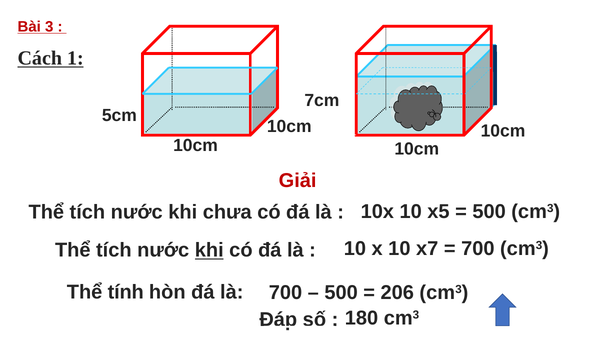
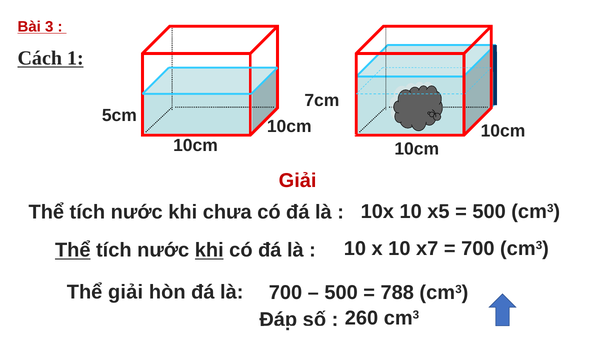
Thể underline: none -> present (73, 250)
Thể tính: tính -> giải (126, 292)
206: 206 -> 788 (397, 292)
180: 180 -> 260 (362, 318)
